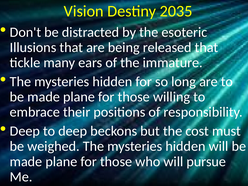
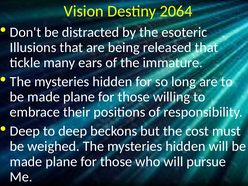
2035: 2035 -> 2064 (176, 11)
